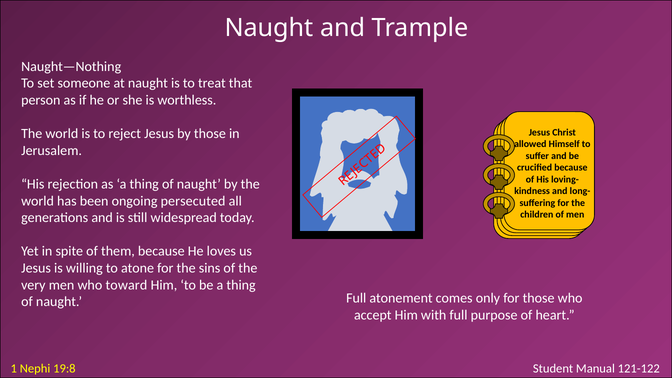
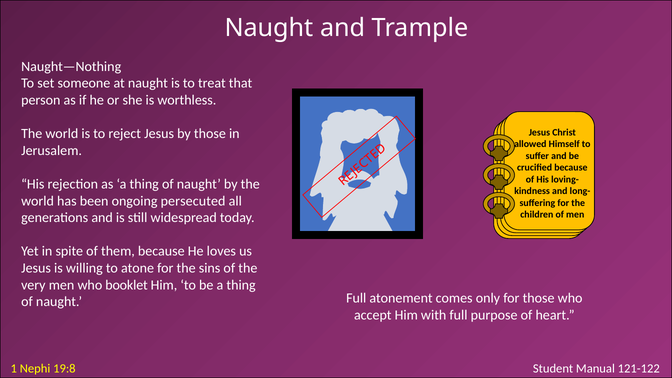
toward: toward -> booklet (127, 285)
